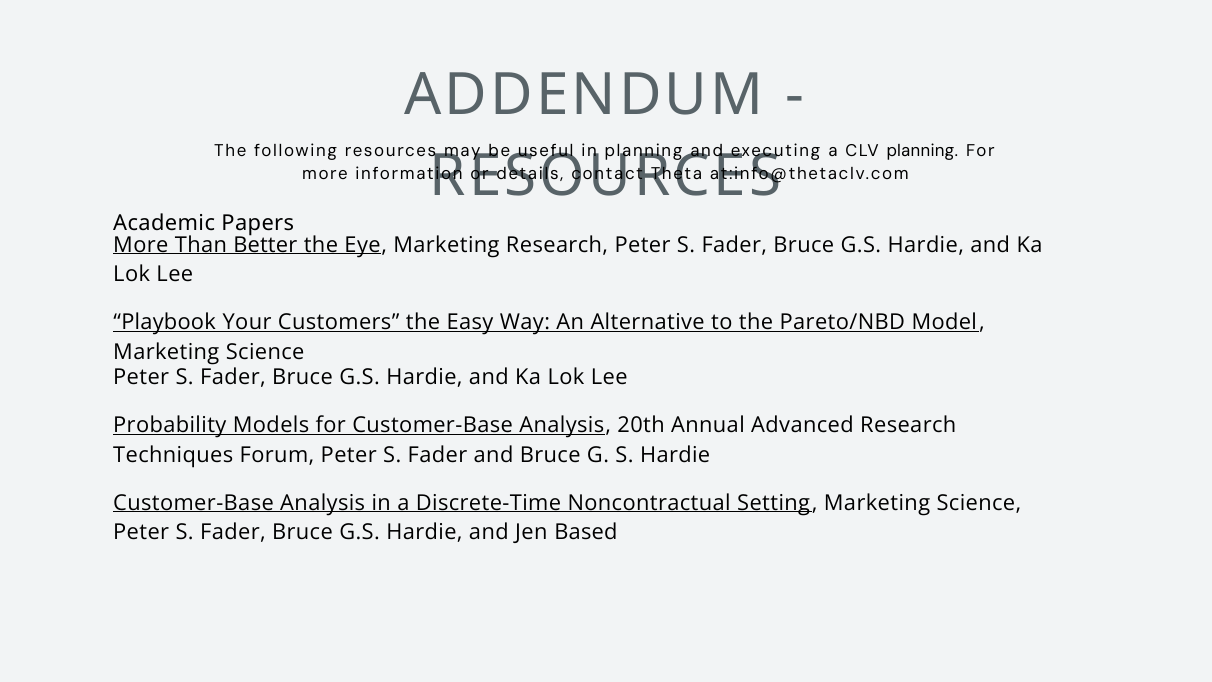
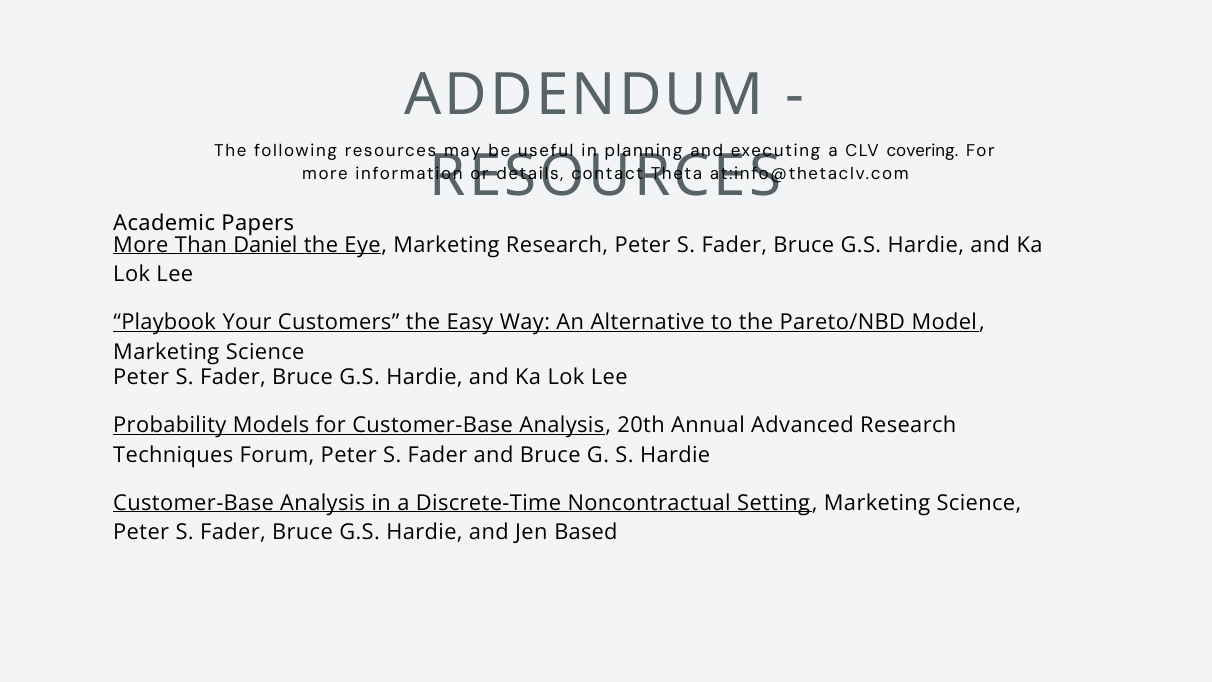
CLV planning: planning -> covering (922, 151)
Better: Better -> Daniel (265, 245)
